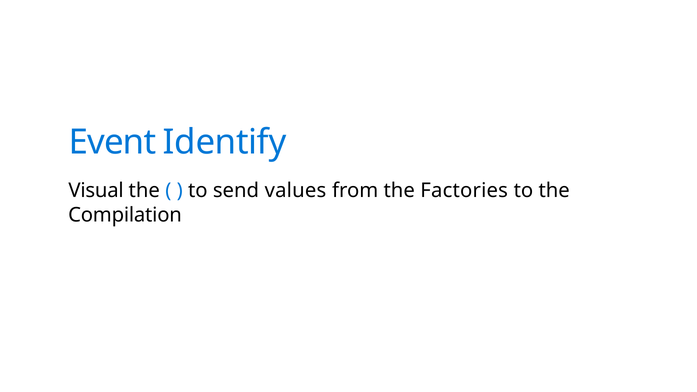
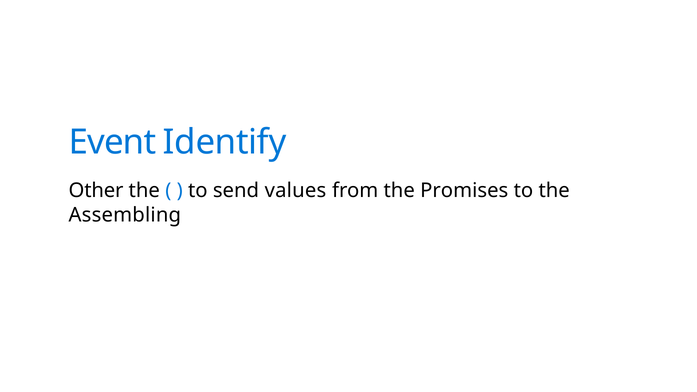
Visual: Visual -> Other (96, 191)
Factories: Factories -> Promises (464, 191)
Compilation: Compilation -> Assembling (125, 215)
